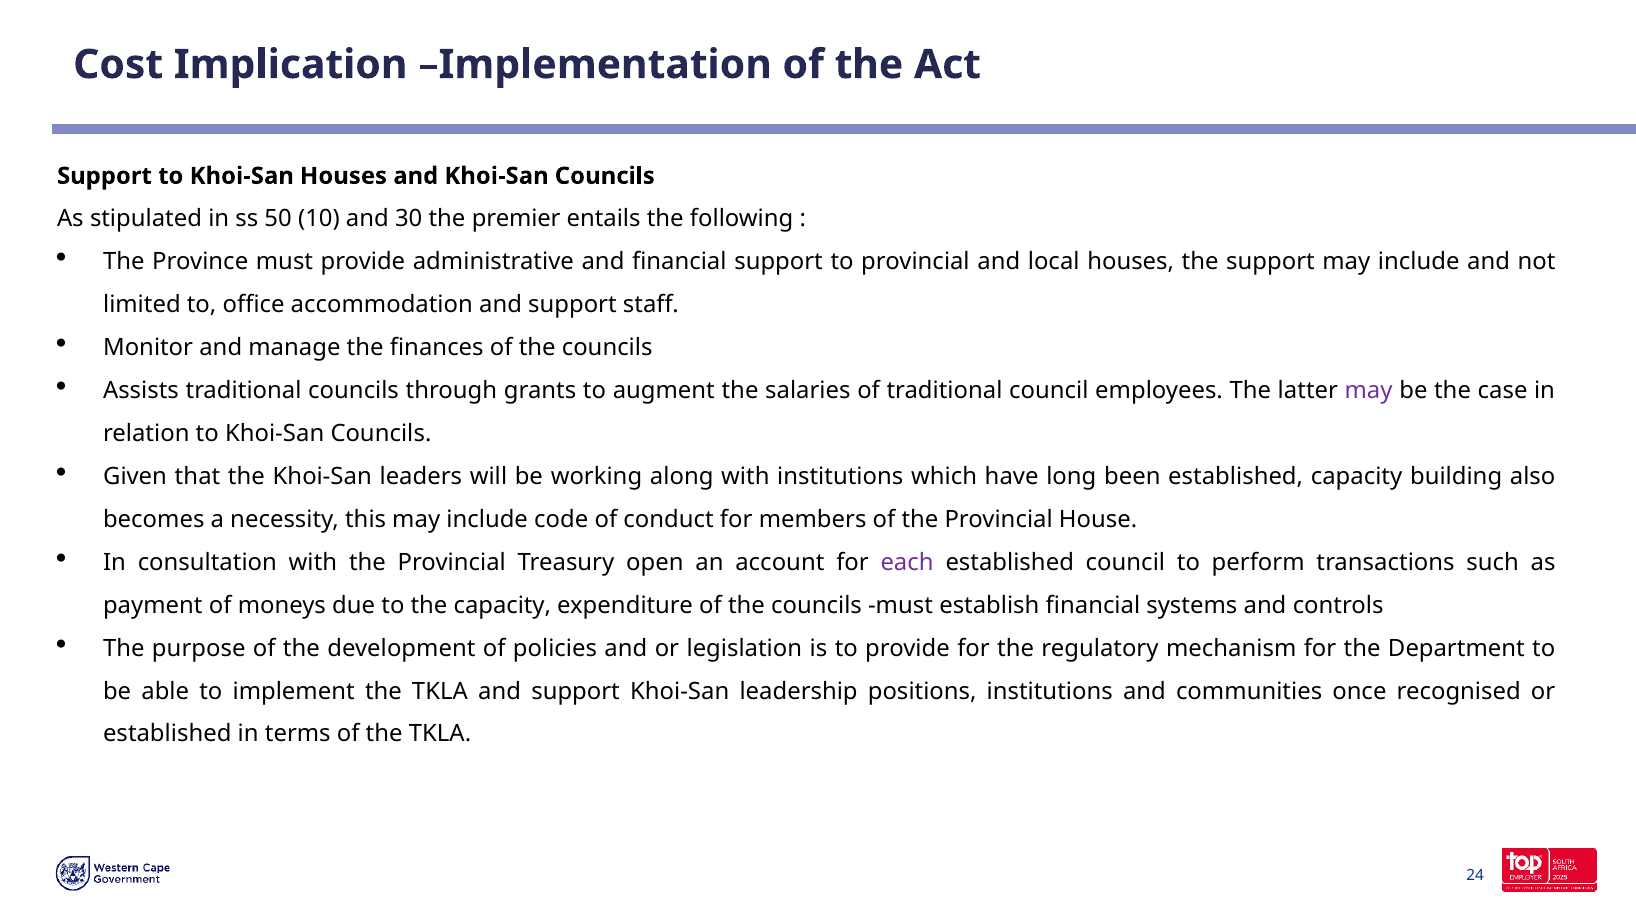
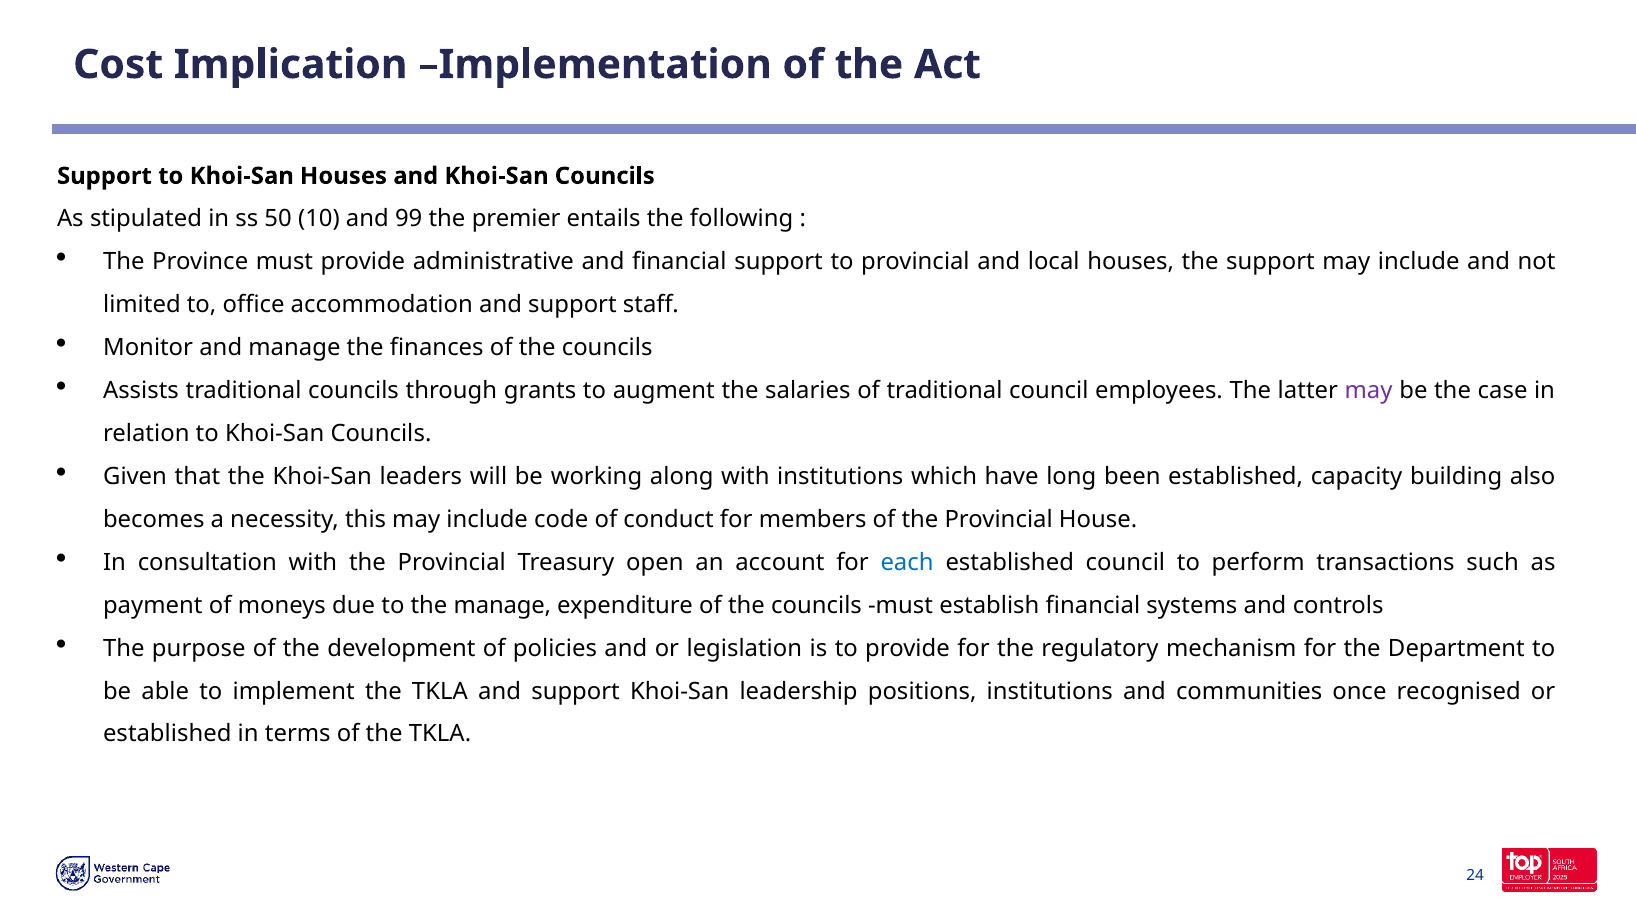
30: 30 -> 99 (409, 219)
each colour: purple -> blue (907, 562)
the capacity: capacity -> manage (502, 605)
